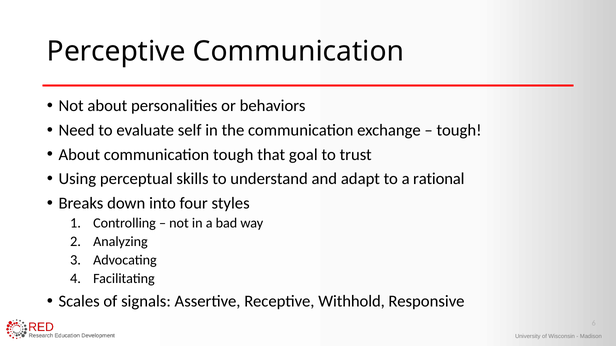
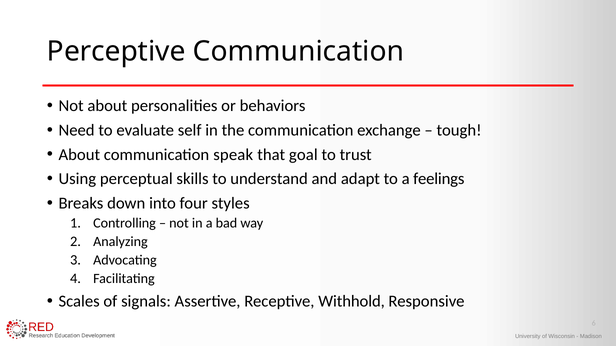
communication tough: tough -> speak (233, 155)
rational: rational -> feelings (439, 179)
